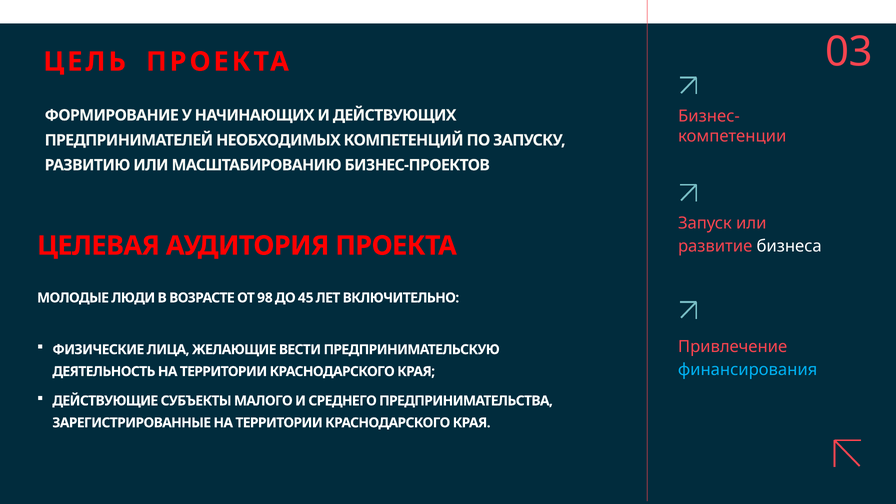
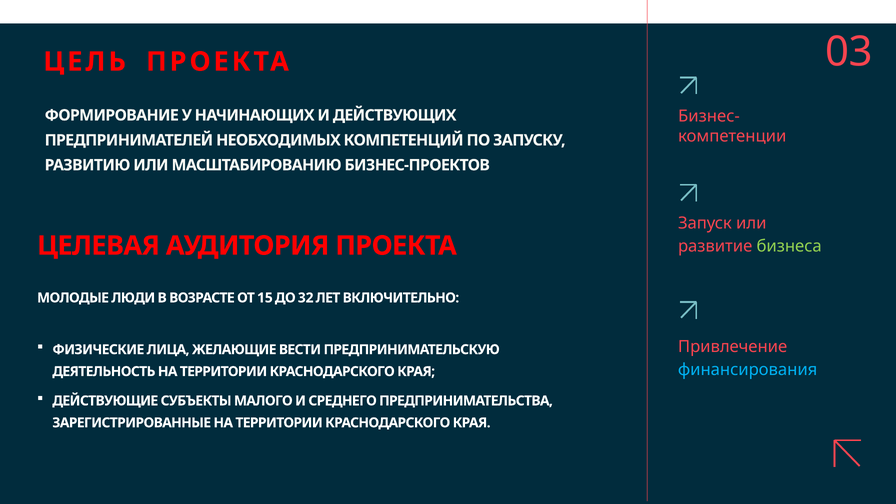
бизнеса colour: white -> light green (789, 246)
98: 98 -> 15 (265, 298)
45: 45 -> 32 (306, 298)
